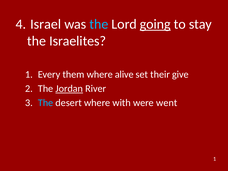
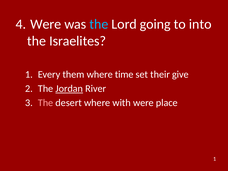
4 Israel: Israel -> Were (46, 24)
going underline: present -> none (155, 24)
stay: stay -> into (200, 24)
alive: alive -> time (124, 74)
The colour: light blue -> pink (46, 103)
went: went -> place (167, 103)
